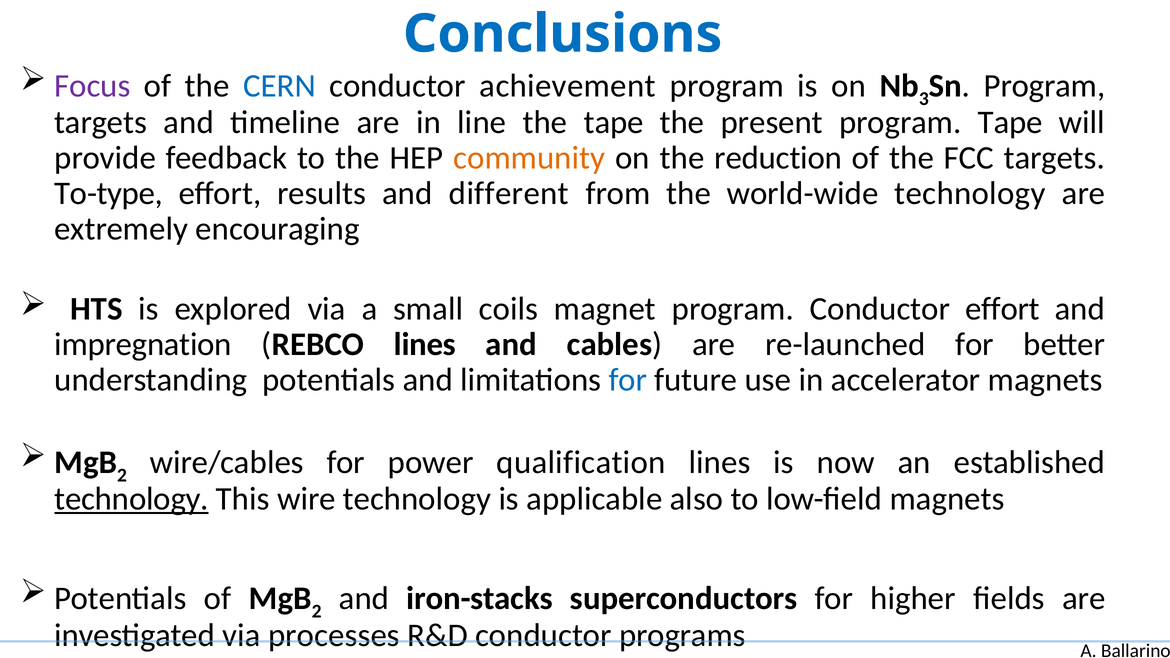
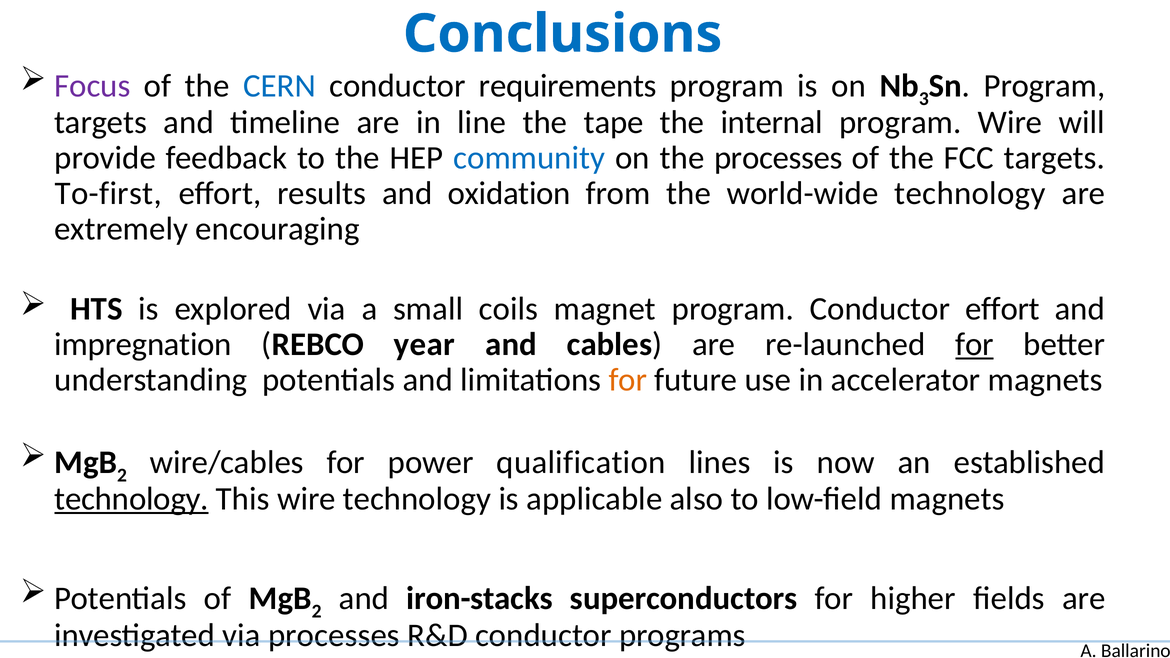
achievement: achievement -> requirements (568, 86)
present: present -> internal (772, 122)
program Tape: Tape -> Wire (1010, 122)
community colour: orange -> blue (529, 158)
the reduction: reduction -> processes (778, 158)
To-type: To-type -> To-first (108, 194)
different: different -> oxidation (509, 194)
REBCO lines: lines -> year (425, 344)
for underline: none -> present (975, 344)
for colour: blue -> orange (628, 380)
